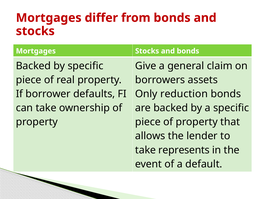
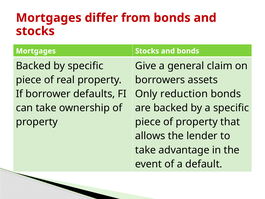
represents: represents -> advantage (184, 150)
